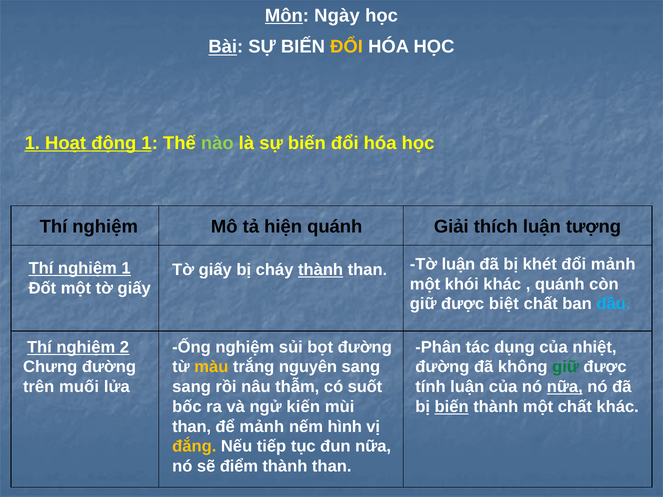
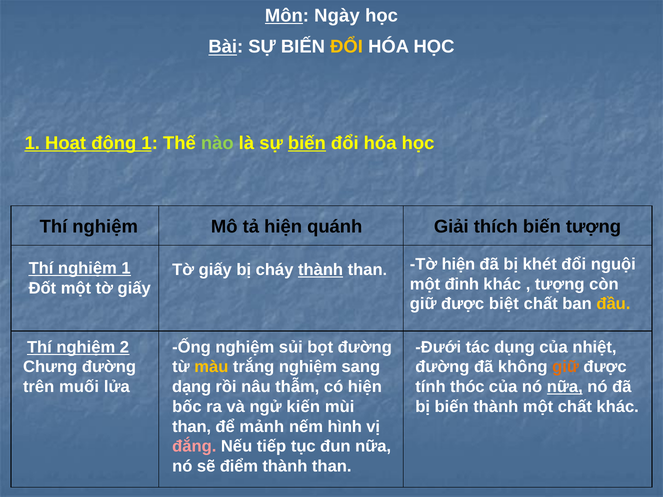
biến underline: none -> present (307, 143)
thích luận: luận -> biến (542, 227)
Tờ luận: luận -> hiện (458, 264)
đổi mảnh: mảnh -> nguội (613, 264)
khói: khói -> đinh (462, 284)
quánh: quánh -> tượng (560, 284)
đầu colour: light blue -> yellow (613, 304)
Phân: Phân -> Đưới (438, 347)
trắng nguyên: nguyên -> nghiệm (308, 367)
giữ colour: green -> orange (566, 367)
sang: sang -> dạng (192, 387)
có suốt: suốt -> hiện (365, 387)
tính luận: luận -> thóc (467, 387)
biến underline: present -> none (452, 407)
đắng colour: yellow -> pink (194, 447)
